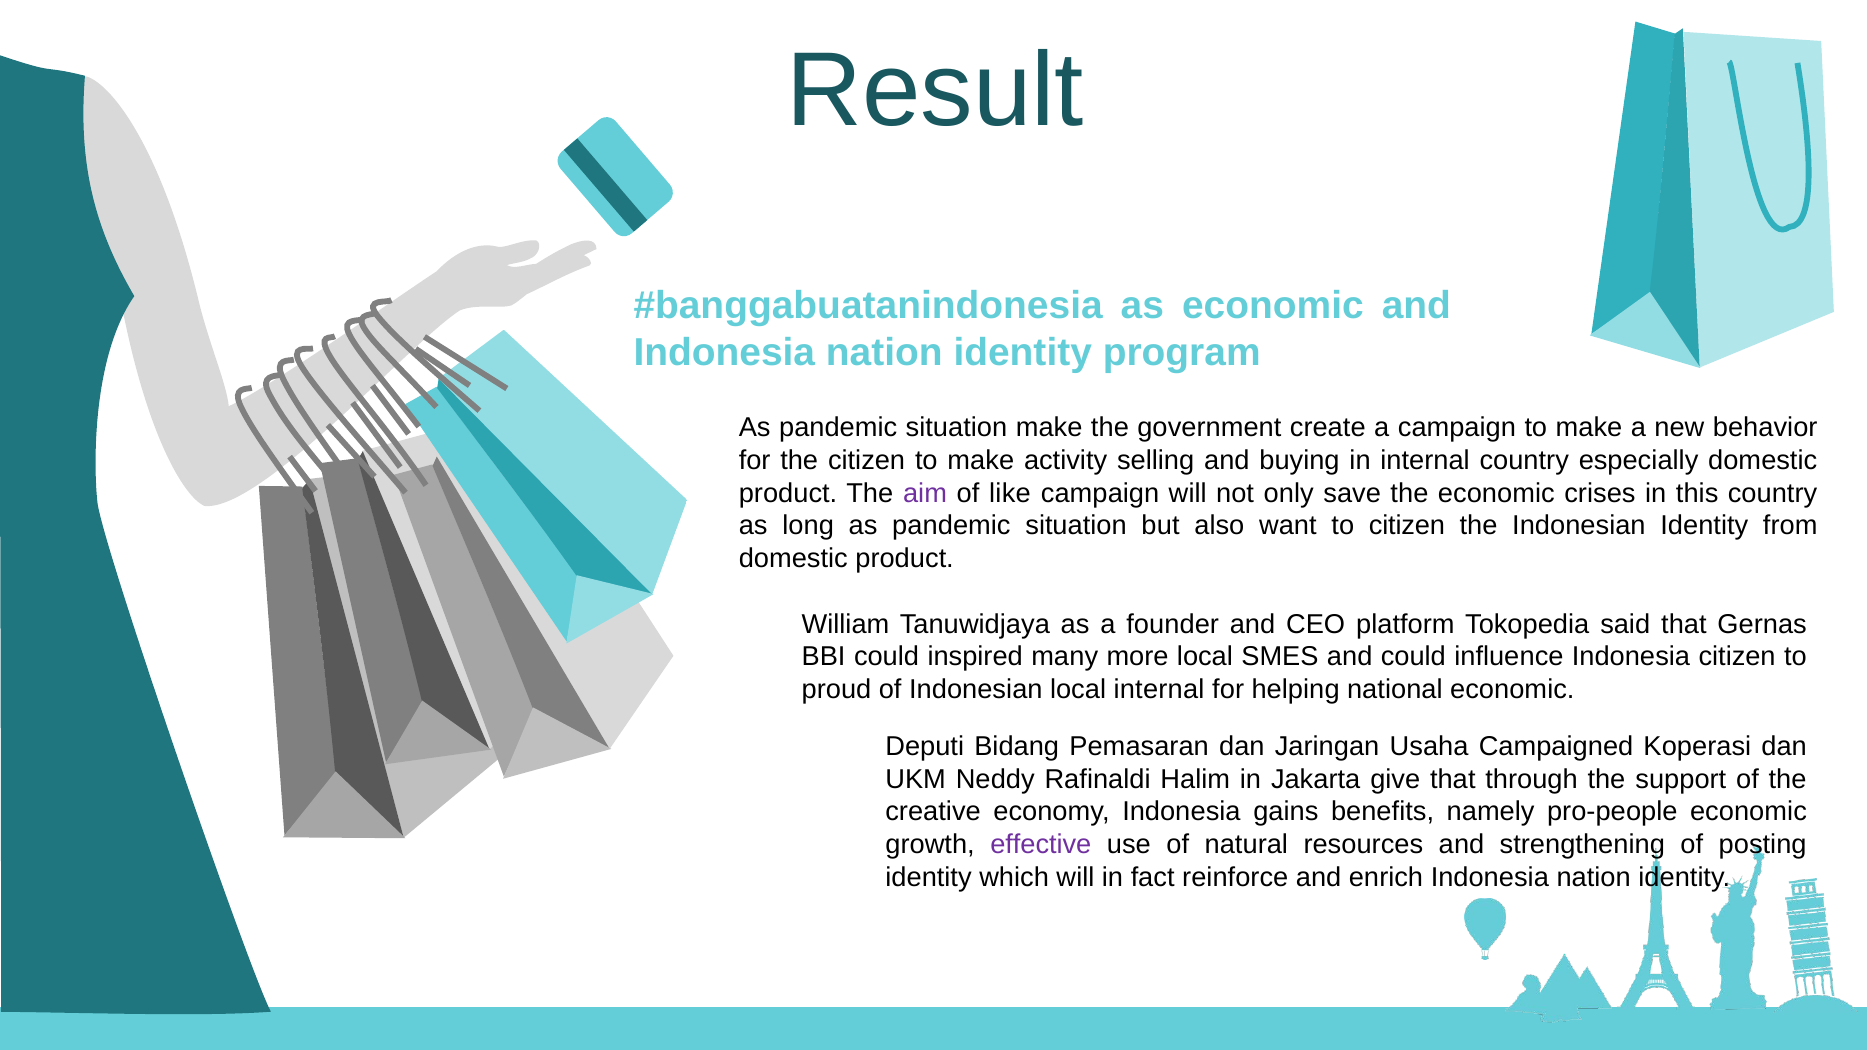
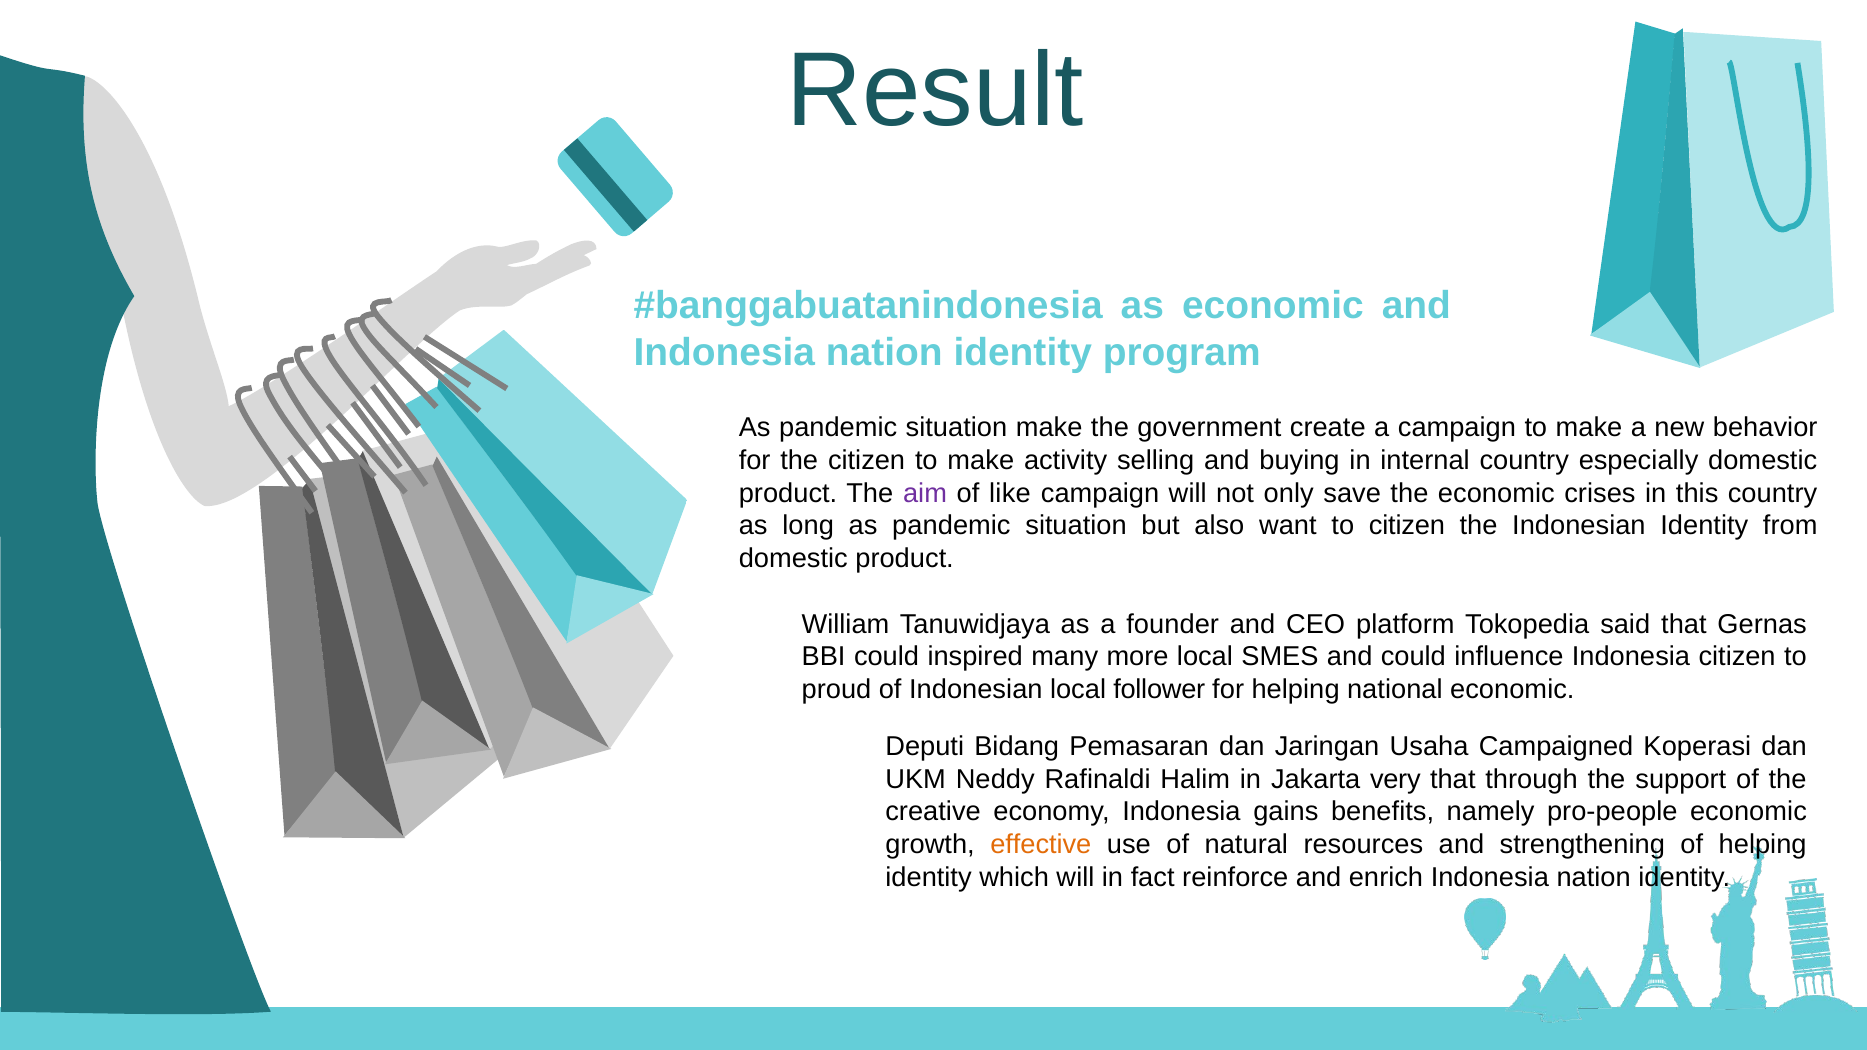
local internal: internal -> follower (1159, 690)
give: give -> very (1395, 779)
effective colour: purple -> orange (1041, 845)
of posting: posting -> helping (1763, 845)
